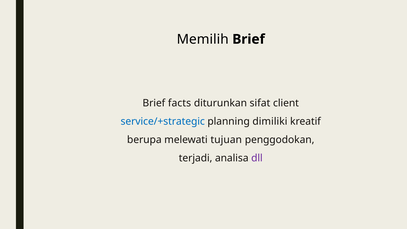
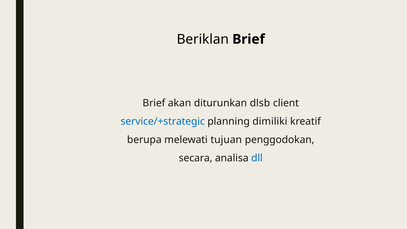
Memilih: Memilih -> Beriklan (203, 39)
facts: facts -> akan (180, 103)
sifat: sifat -> dlsb (260, 103)
terjadi: terjadi -> secara (196, 158)
dll colour: purple -> blue (257, 158)
